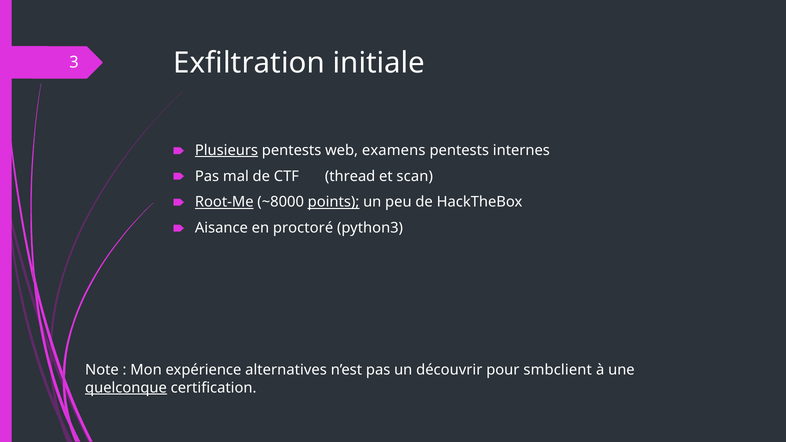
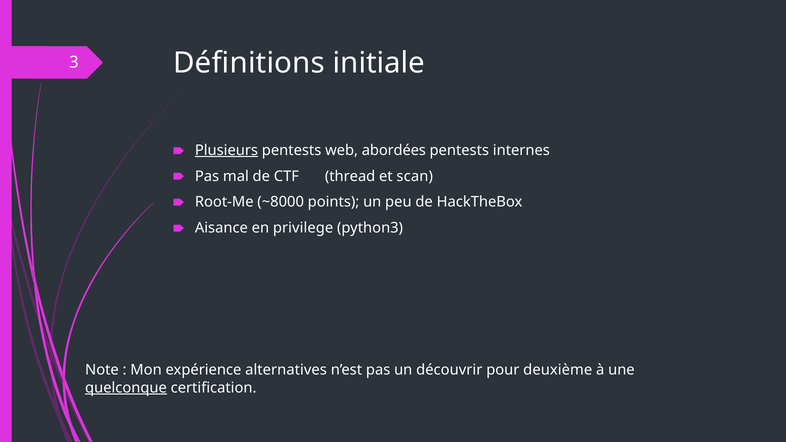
Exfiltration: Exfiltration -> Définitions (249, 63)
examens: examens -> abordées (394, 150)
Root-Me underline: present -> none (224, 202)
points underline: present -> none (334, 202)
proctoré: proctoré -> privilege (303, 228)
smbclient: smbclient -> deuxième (558, 370)
